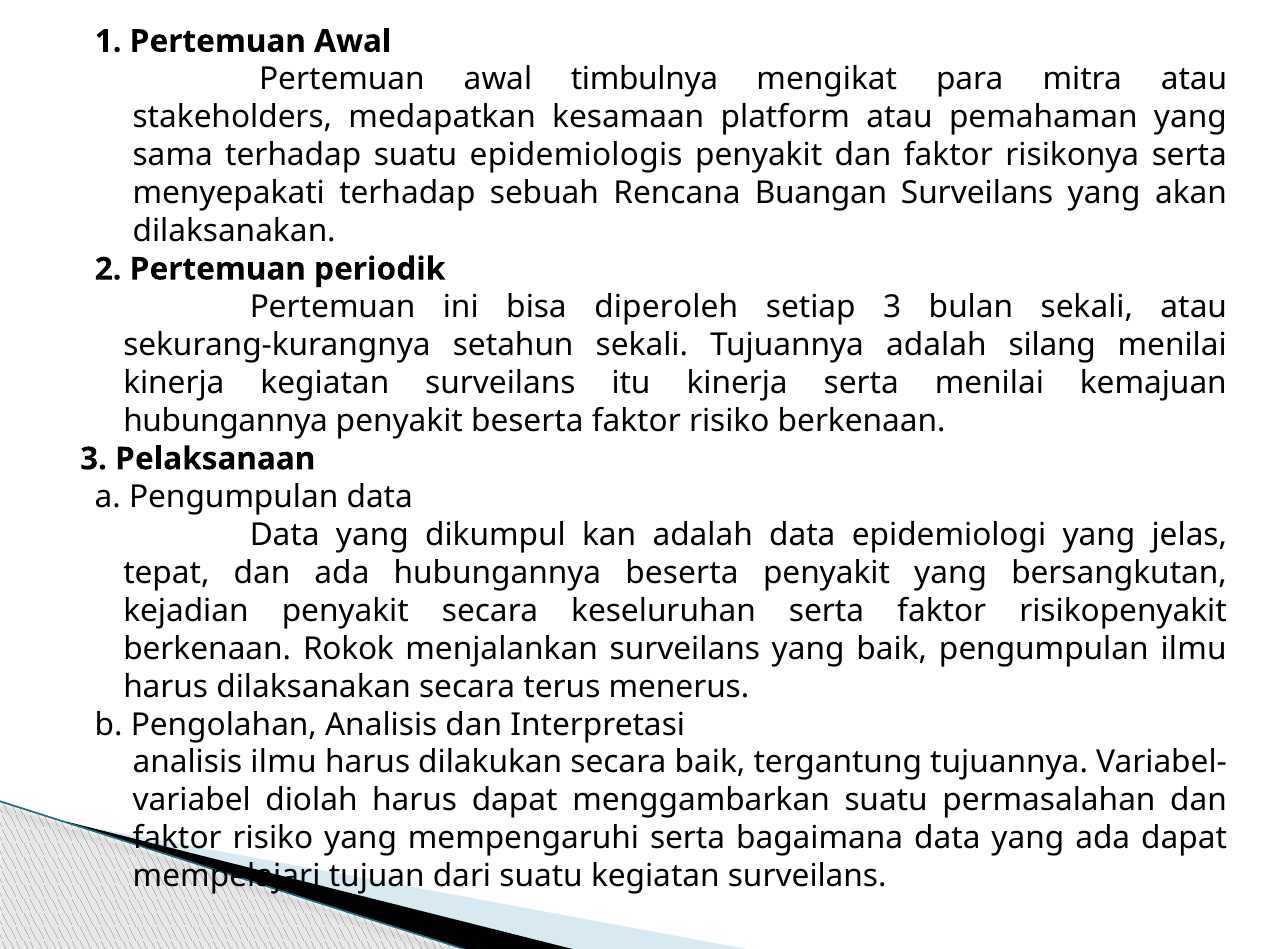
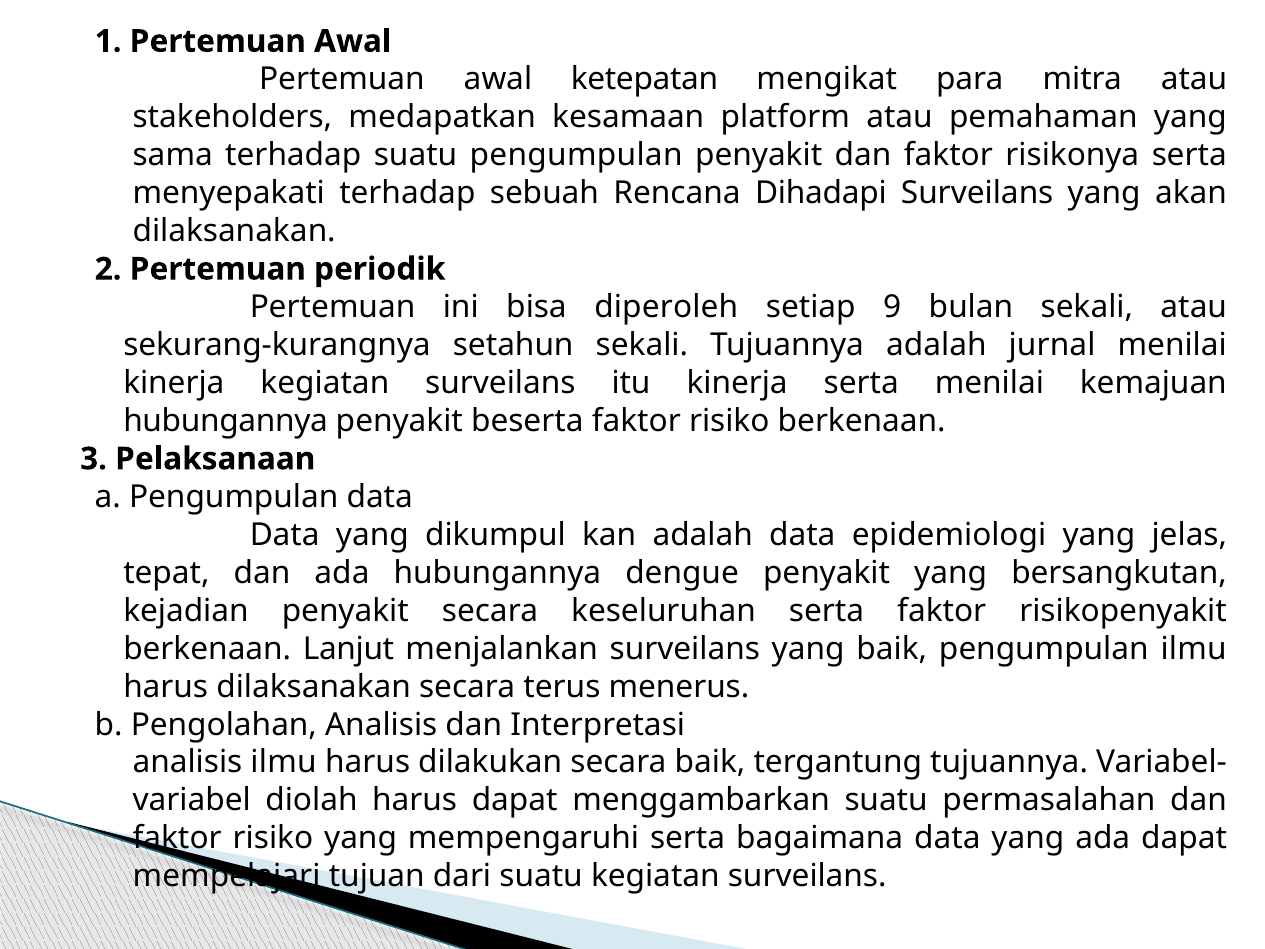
timbulnya: timbulnya -> ketepatan (644, 79)
suatu epidemiologis: epidemiologis -> pengumpulan (576, 155)
Buangan: Buangan -> Dihadapi (821, 193)
setiap 3: 3 -> 9 (892, 307)
silang: silang -> jurnal (1052, 345)
hubungannya beserta: beserta -> dengue (682, 573)
Rokok: Rokok -> Lanjut (348, 649)
